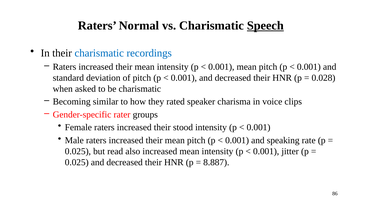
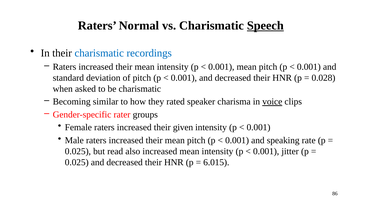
voice underline: none -> present (272, 102)
stood: stood -> given (183, 127)
8.887: 8.887 -> 6.015 (216, 162)
